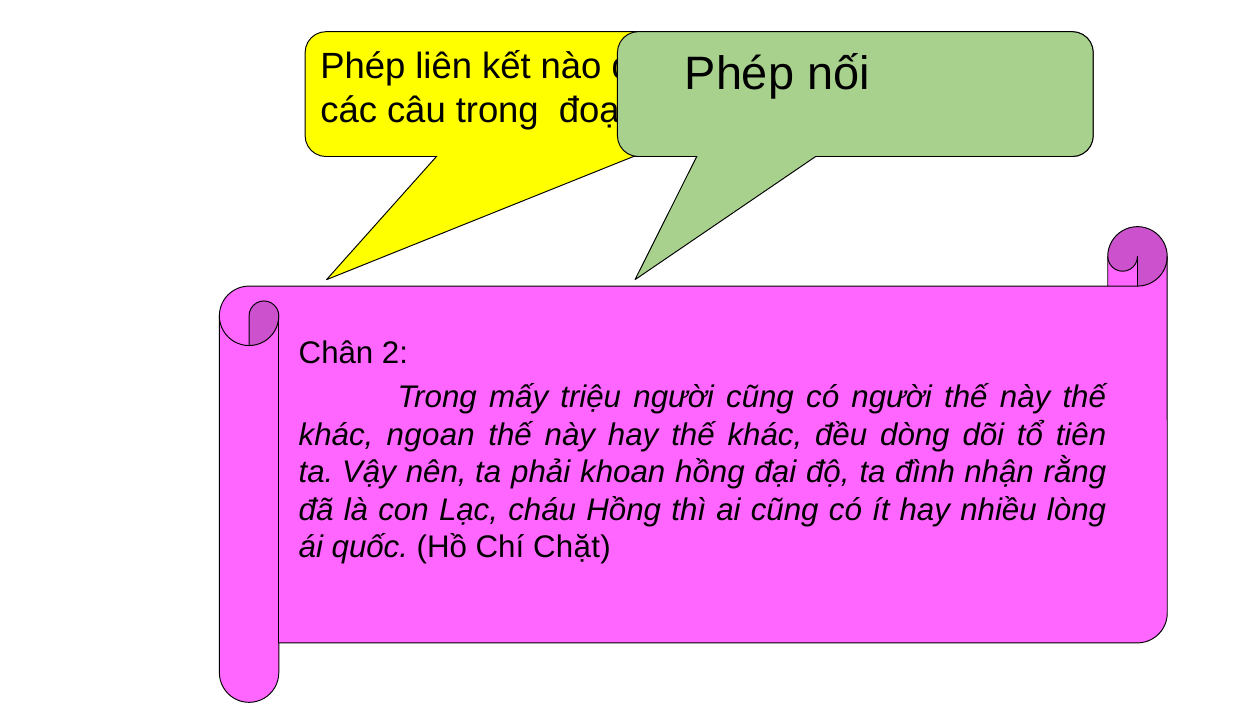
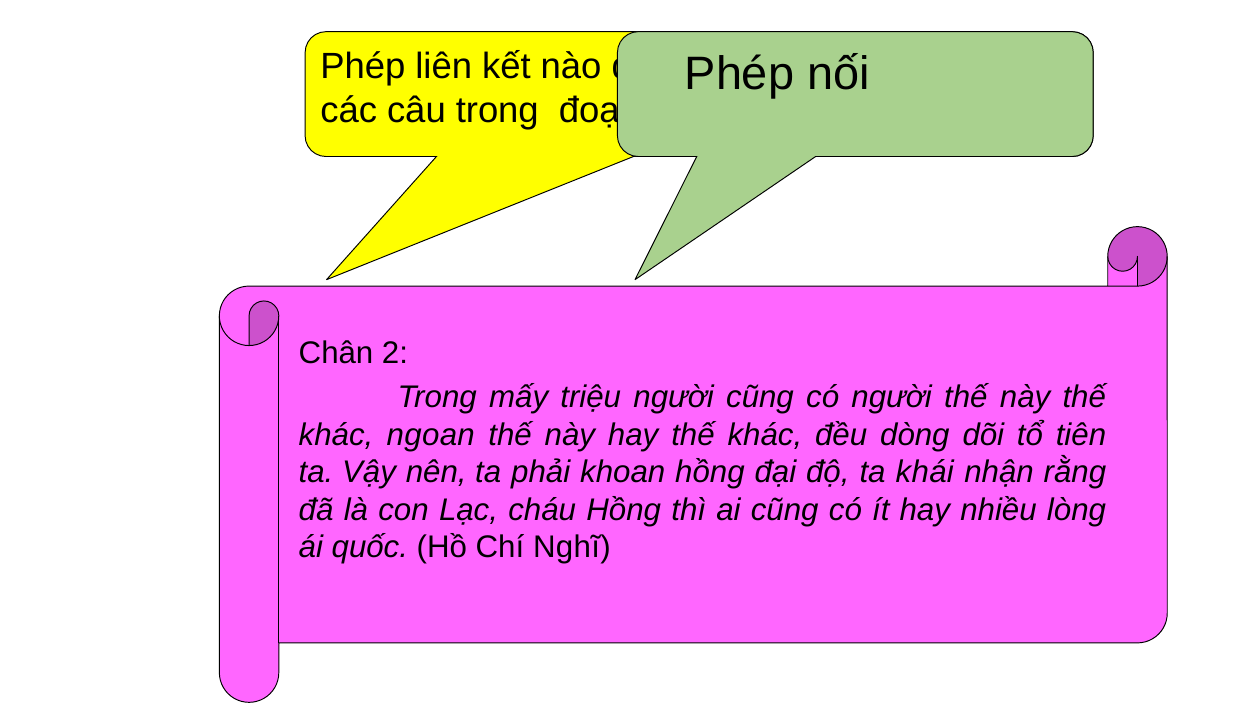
đình: đình -> khái (925, 472)
Chặt: Chặt -> Nghĩ (572, 547)
